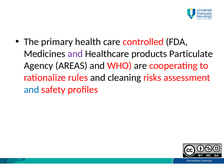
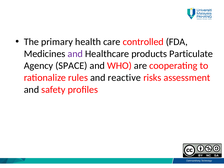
AREAS: AREAS -> SPACE (71, 66)
cleaning: cleaning -> reactive (124, 78)
and colour: blue -> black (31, 90)
